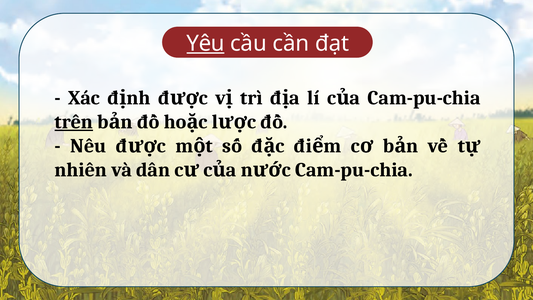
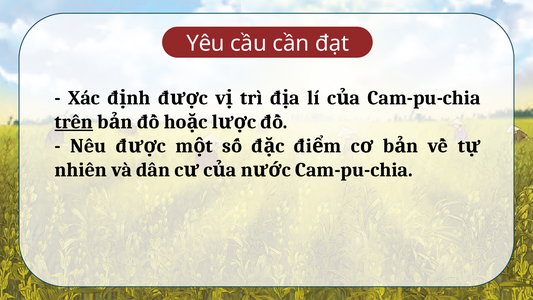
Yêu underline: present -> none (206, 44)
